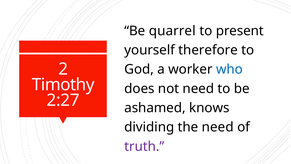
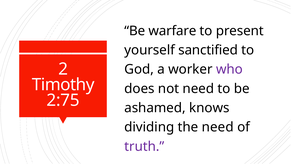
quarrel: quarrel -> warfare (172, 31)
therefore: therefore -> sanctified (208, 50)
who colour: blue -> purple (229, 69)
2:27: 2:27 -> 2:75 (63, 100)
